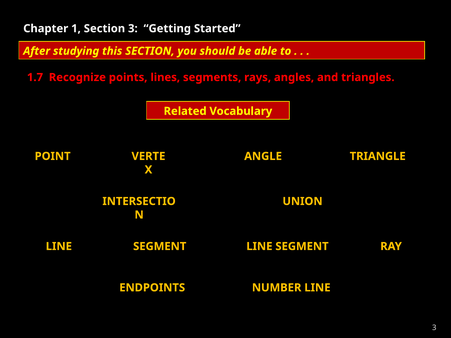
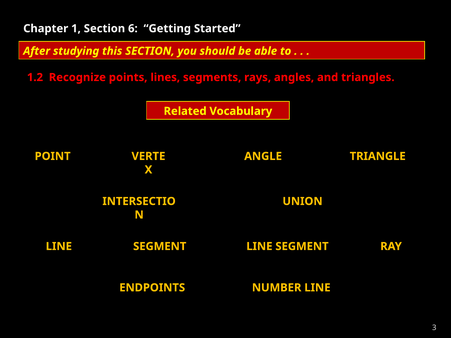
Section 3: 3 -> 6 (133, 29)
1.7: 1.7 -> 1.2 (35, 77)
